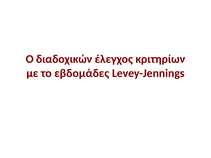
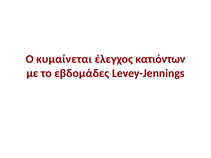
διαδοχικών: διαδοχικών -> κυμαίνεται (64, 59)
κριτηρίων: κριτηρίων -> κατιόντων (160, 59)
